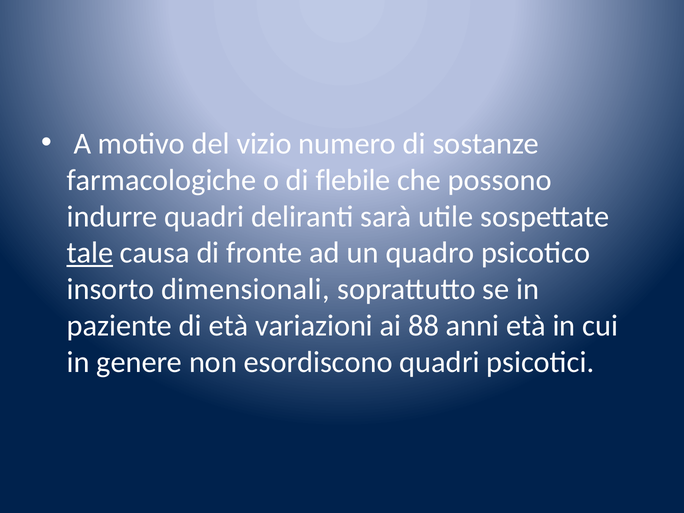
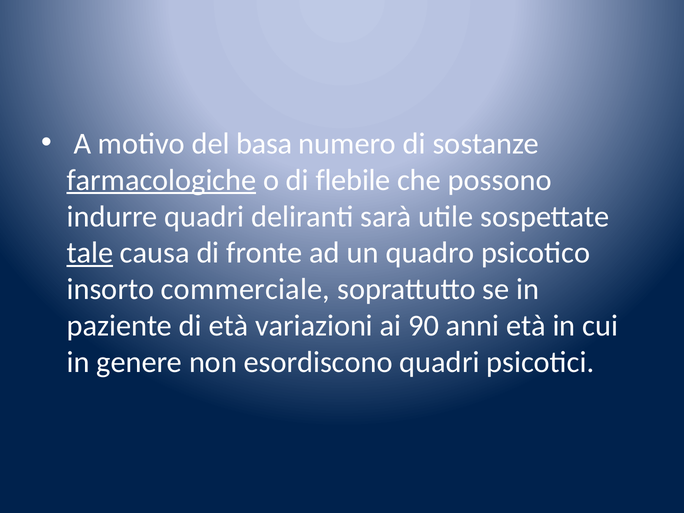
vizio: vizio -> basa (264, 143)
farmacologiche underline: none -> present (161, 180)
dimensionali: dimensionali -> commerciale (245, 289)
88: 88 -> 90 (424, 326)
